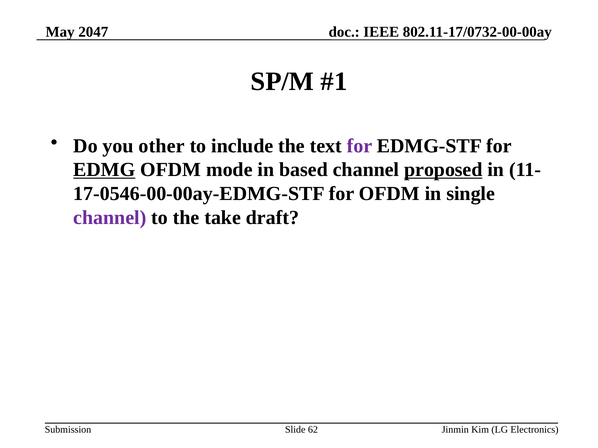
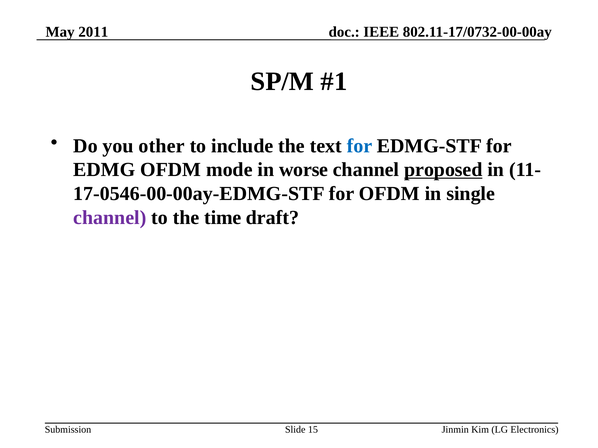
2047: 2047 -> 2011 (93, 32)
for colour: purple -> blue (360, 146)
EDMG underline: present -> none (104, 170)
based: based -> worse (304, 170)
take: take -> time (223, 218)
62: 62 -> 15 (313, 430)
